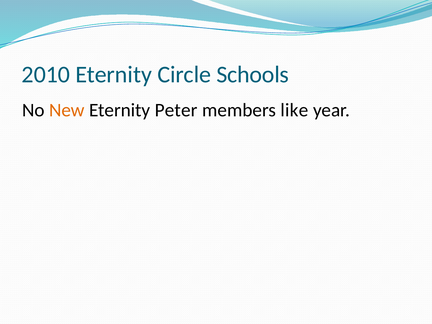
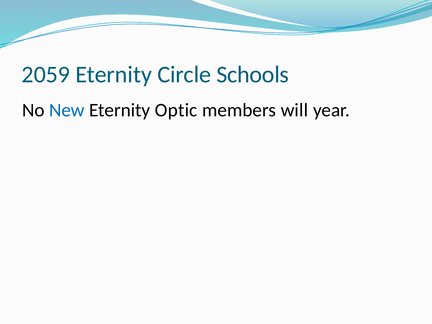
2010: 2010 -> 2059 (46, 75)
New colour: orange -> blue (67, 110)
Peter: Peter -> Optic (176, 110)
like: like -> will (294, 110)
